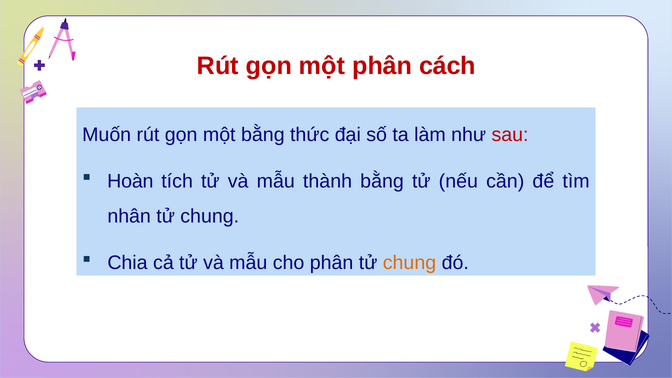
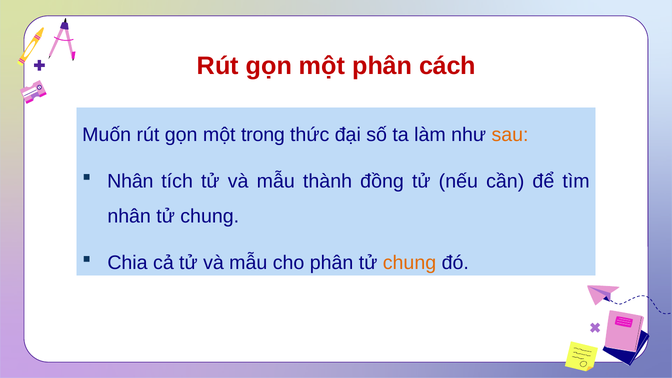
một bằng: bằng -> trong (263, 135)
sau colour: red -> orange (510, 135)
Hoàn: Hoàn -> Nhân (130, 181)
thành bằng: bằng -> đồng (382, 181)
